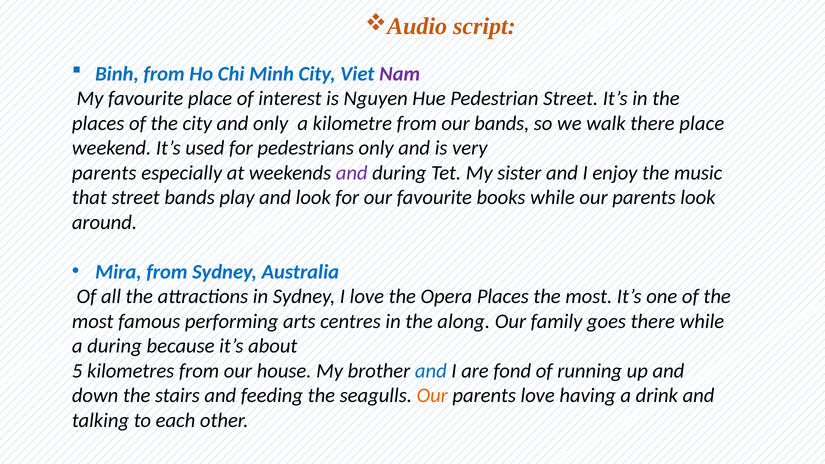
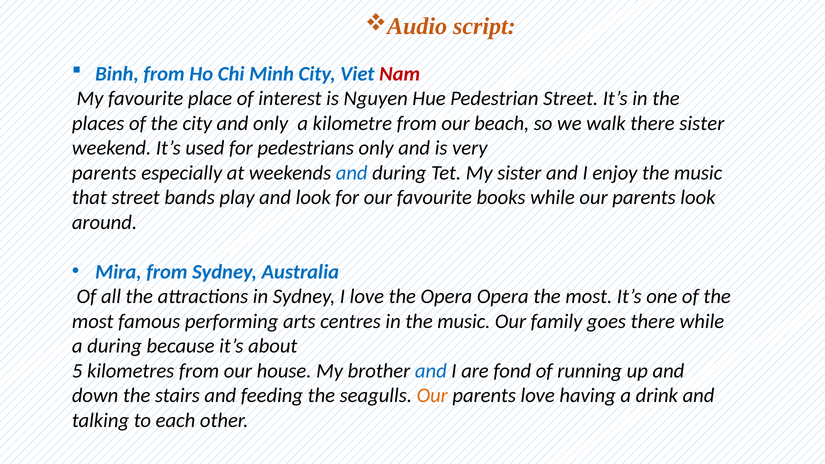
Nam colour: purple -> red (400, 74)
our bands: bands -> beach (502, 123)
there place: place -> sister (702, 123)
and colour: purple -> blue (352, 173)
Opera Places: Places -> Opera (503, 297)
in the along: along -> music (464, 321)
